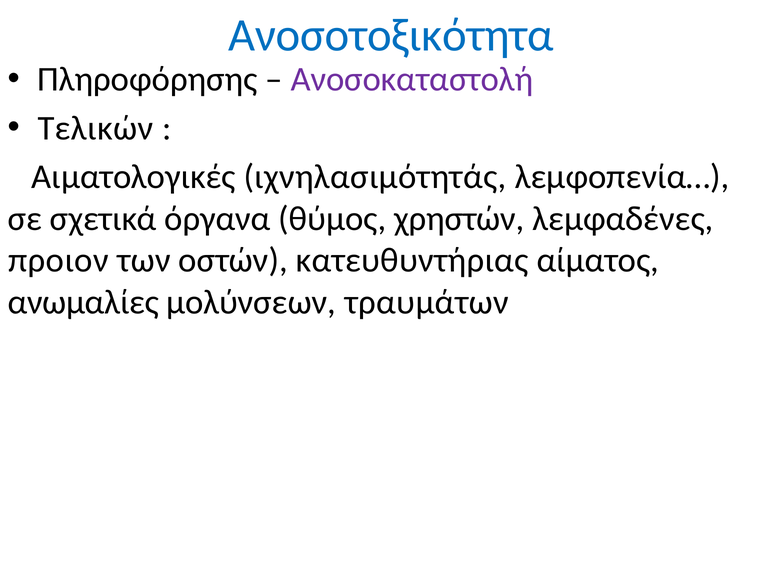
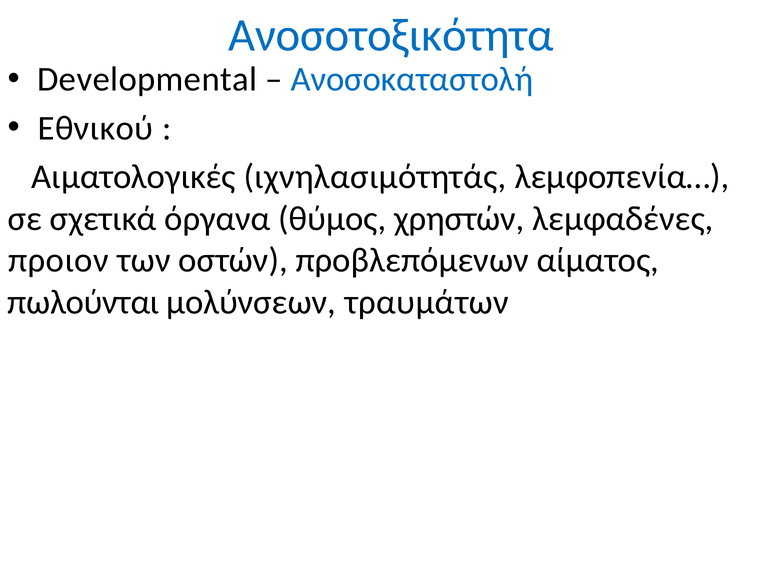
Πληροφόρησης: Πληροφόρησης -> Developmental (147, 79)
Ανοσοκαταστολή colour: purple -> blue (412, 79)
Τελικών: Τελικών -> Εθνικού (96, 128)
κατευθυντήριας: κατευθυντήριας -> προβλεπόμενων (412, 260)
ανωμαλίες: ανωμαλίες -> πωλούνται (83, 302)
